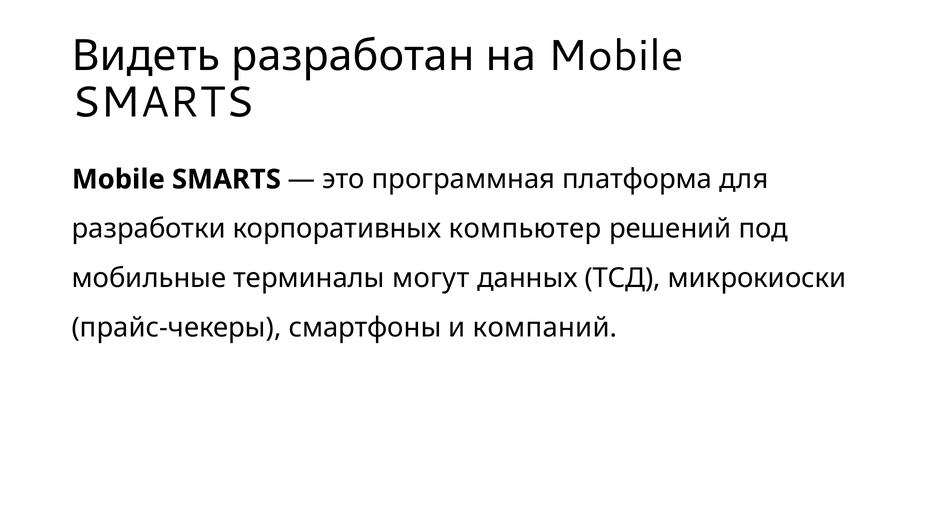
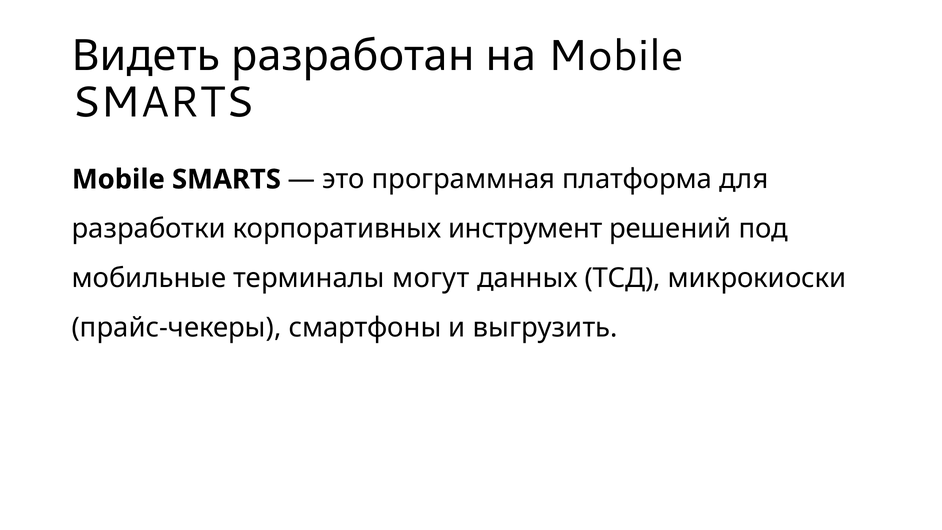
компьютер: компьютер -> инструмент (525, 229)
компаний: компаний -> выгрузить (545, 327)
